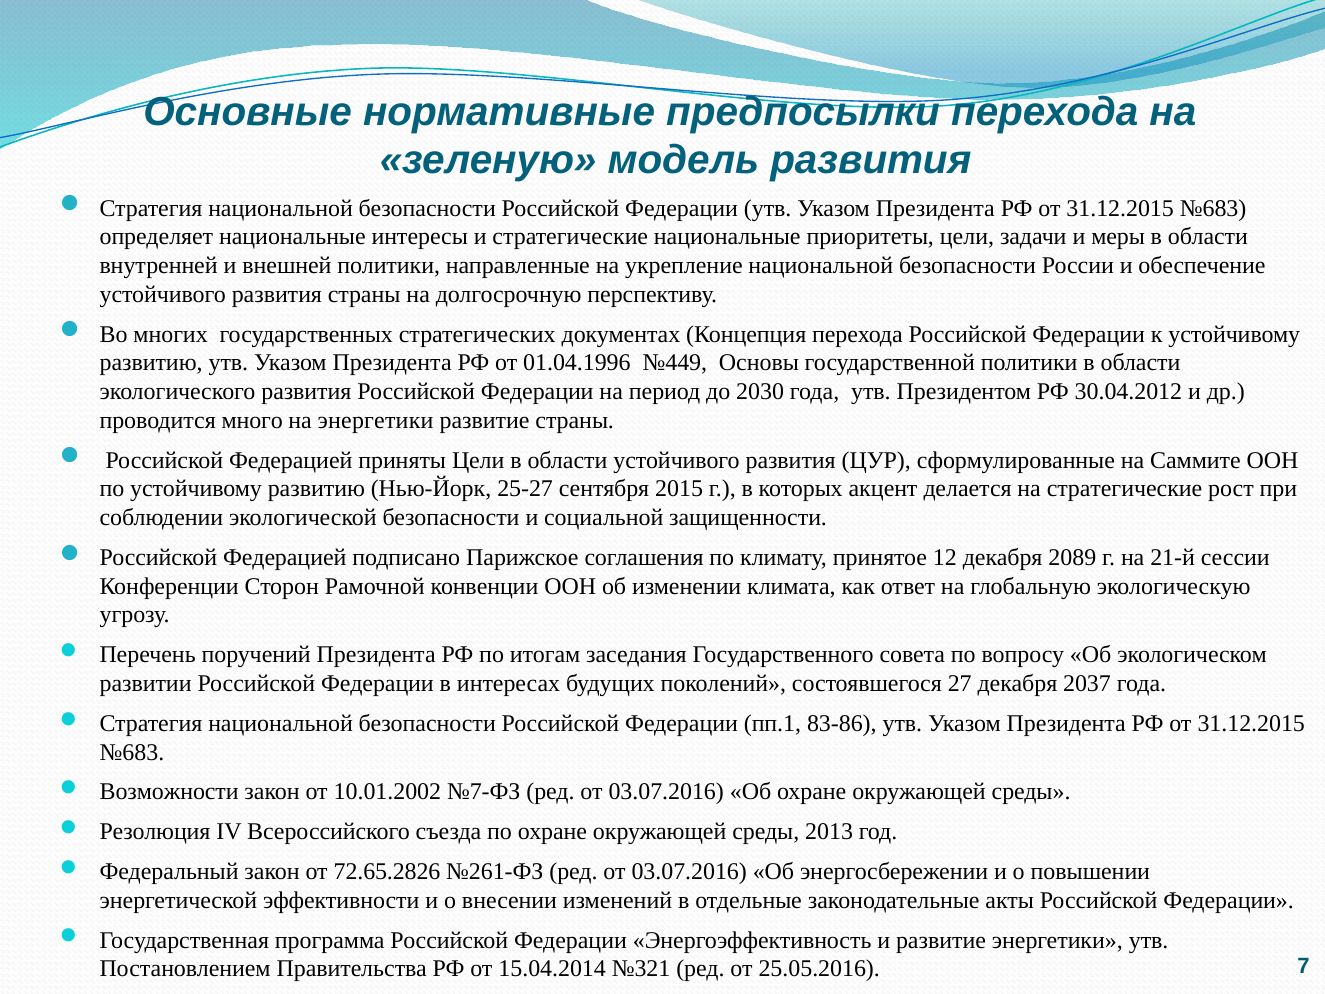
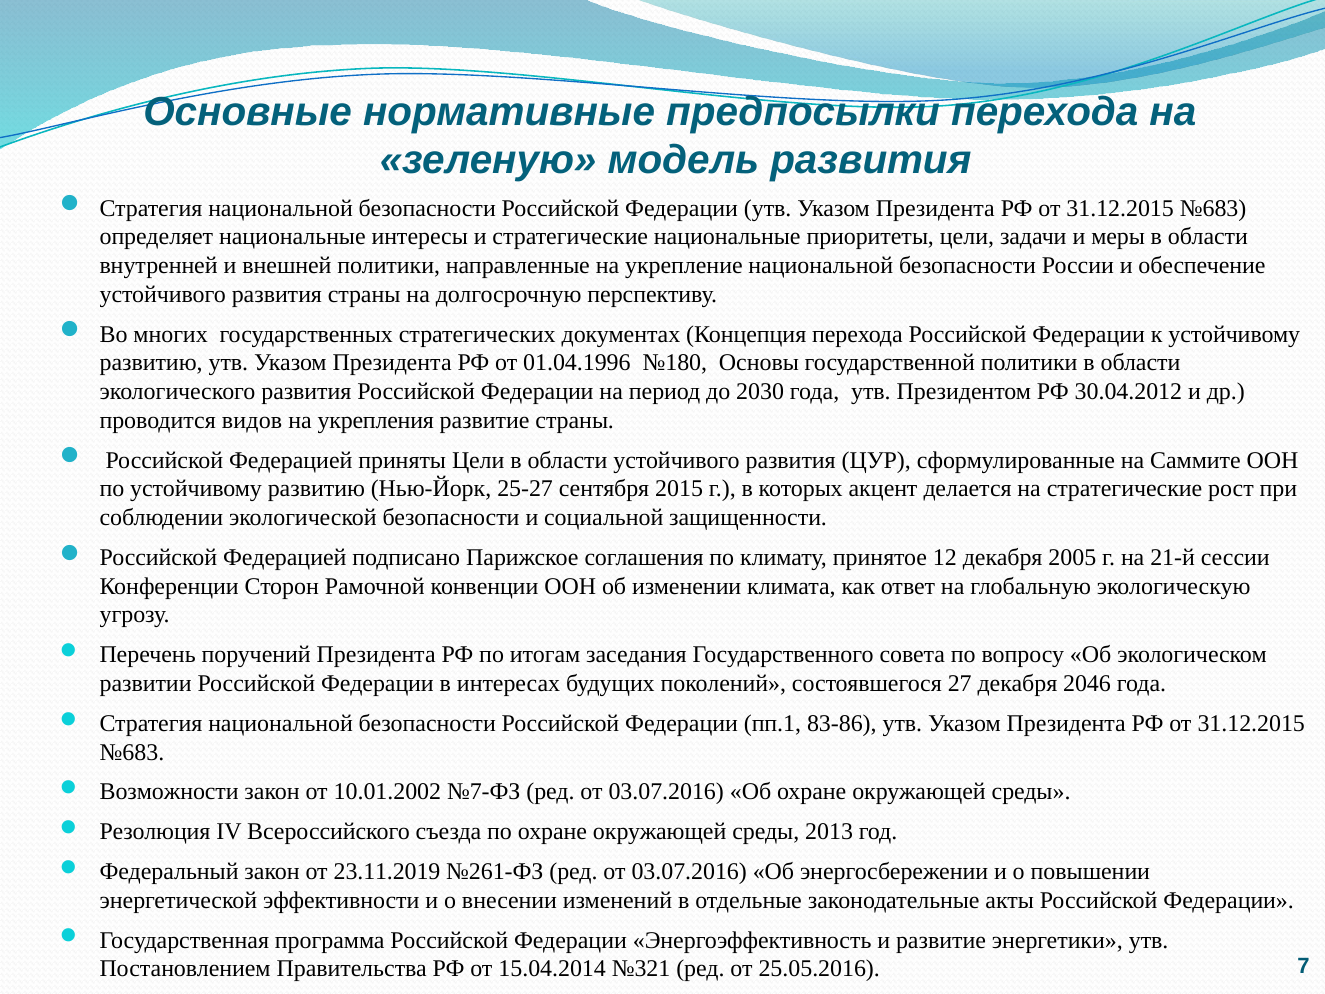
№449: №449 -> №180 (675, 363)
много: много -> видов (252, 420)
на энергетики: энергетики -> укрепления (376, 420)
2089: 2089 -> 2005 (1072, 557)
2037: 2037 -> 2046 (1087, 683)
72.65.2826: 72.65.2826 -> 23.11.2019 (387, 871)
